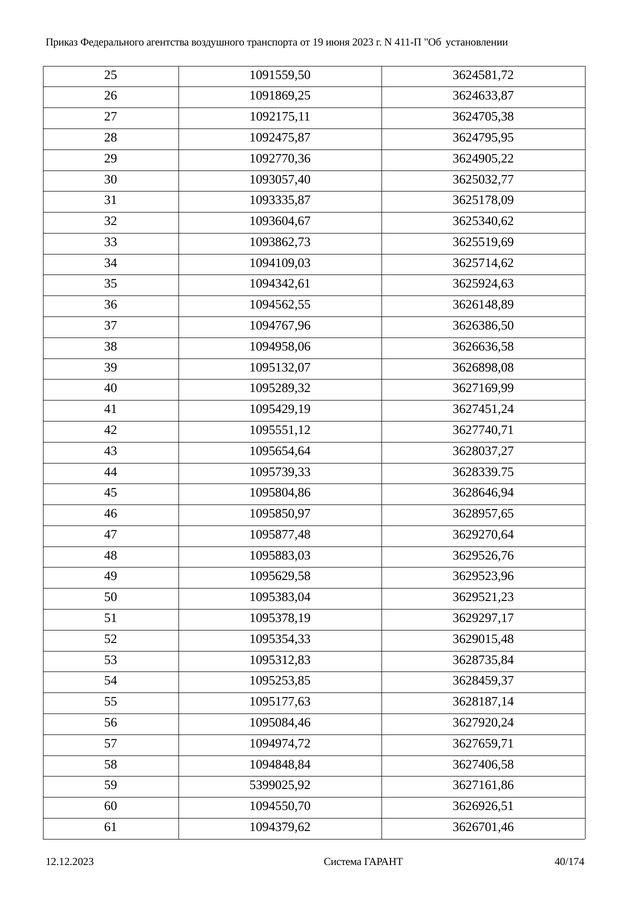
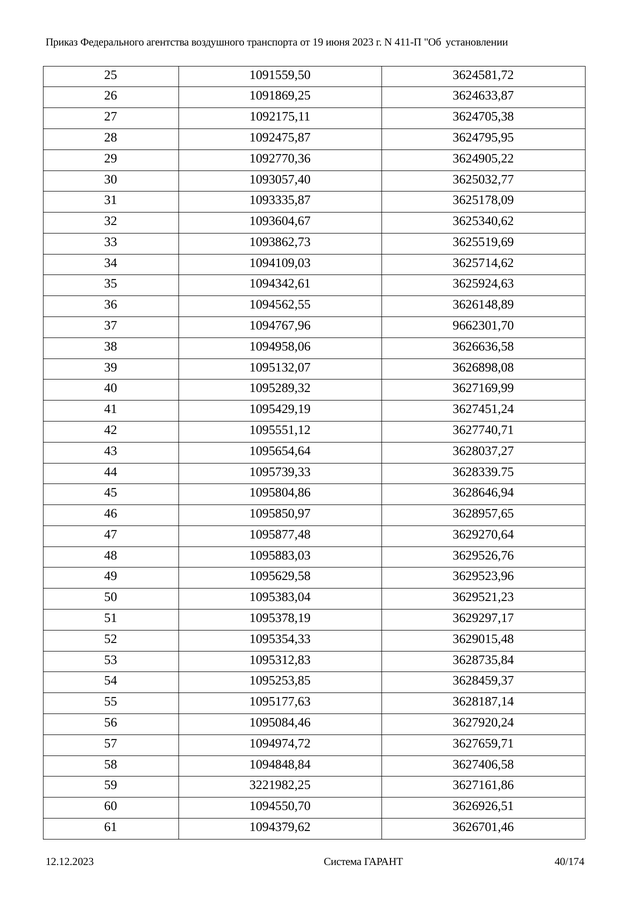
3626386,50: 3626386,50 -> 9662301,70 (483, 325)
5399025,92: 5399025,92 -> 3221982,25 (280, 785)
